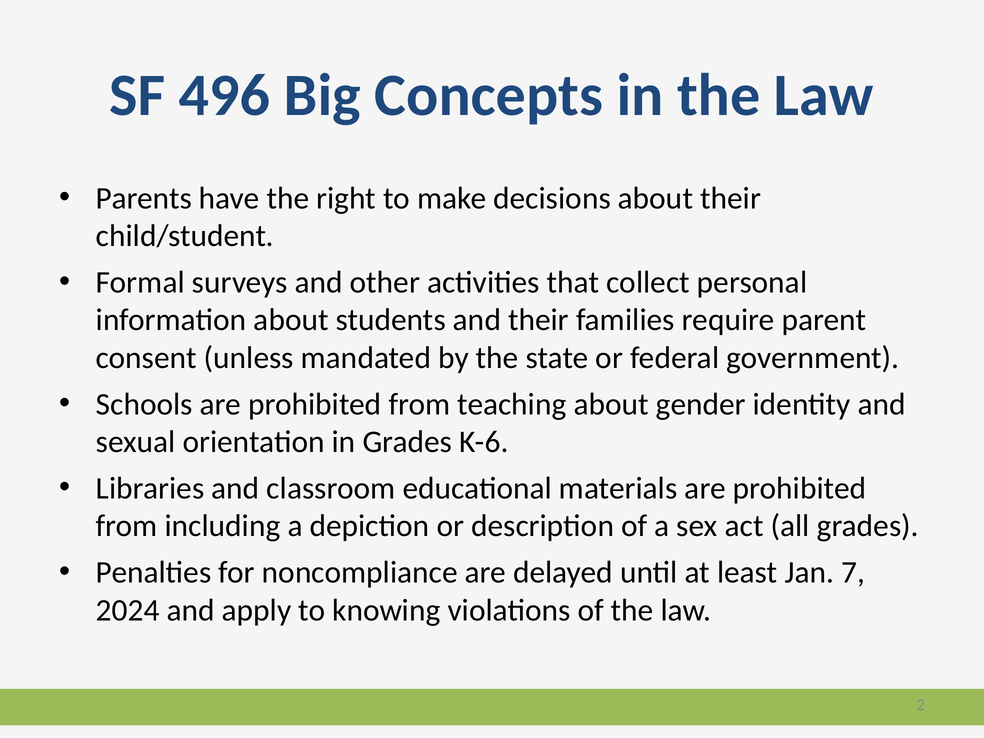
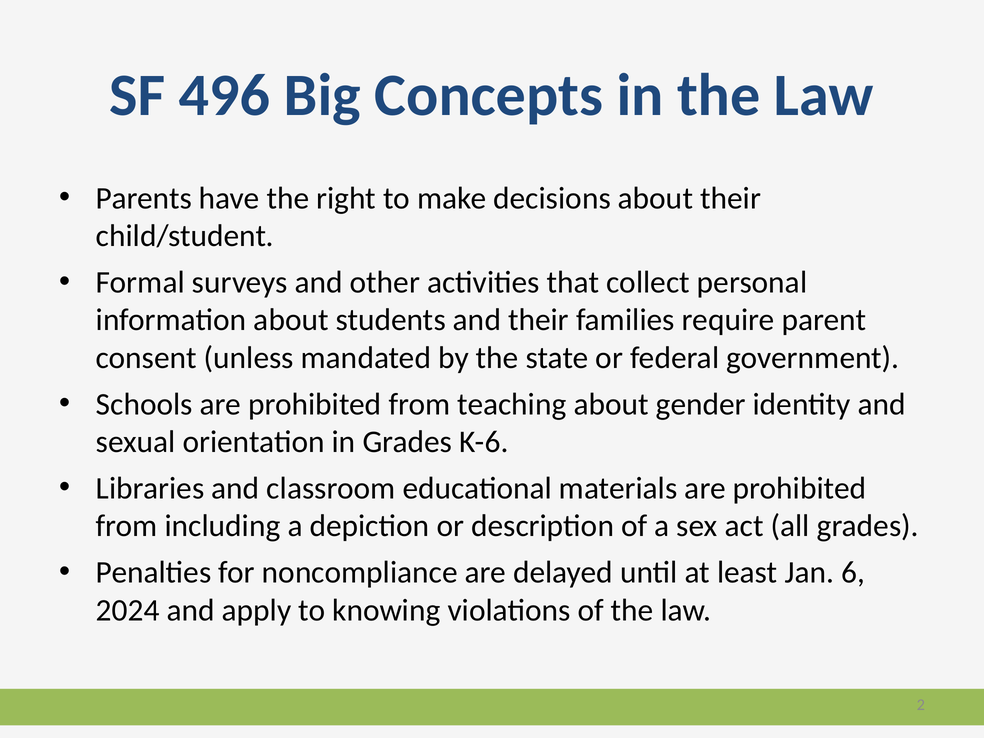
7: 7 -> 6 (853, 572)
